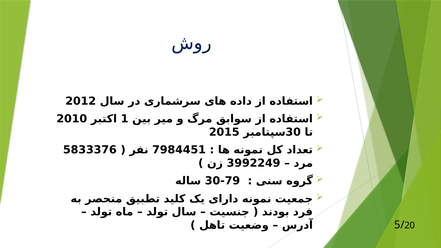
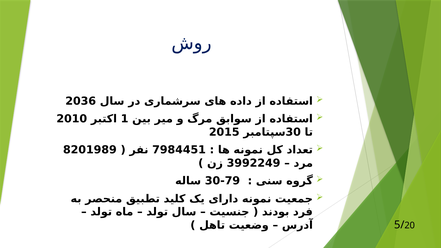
2012: 2012 -> 2036 (81, 101)
5833376: 5833376 -> 8201989 (90, 150)
